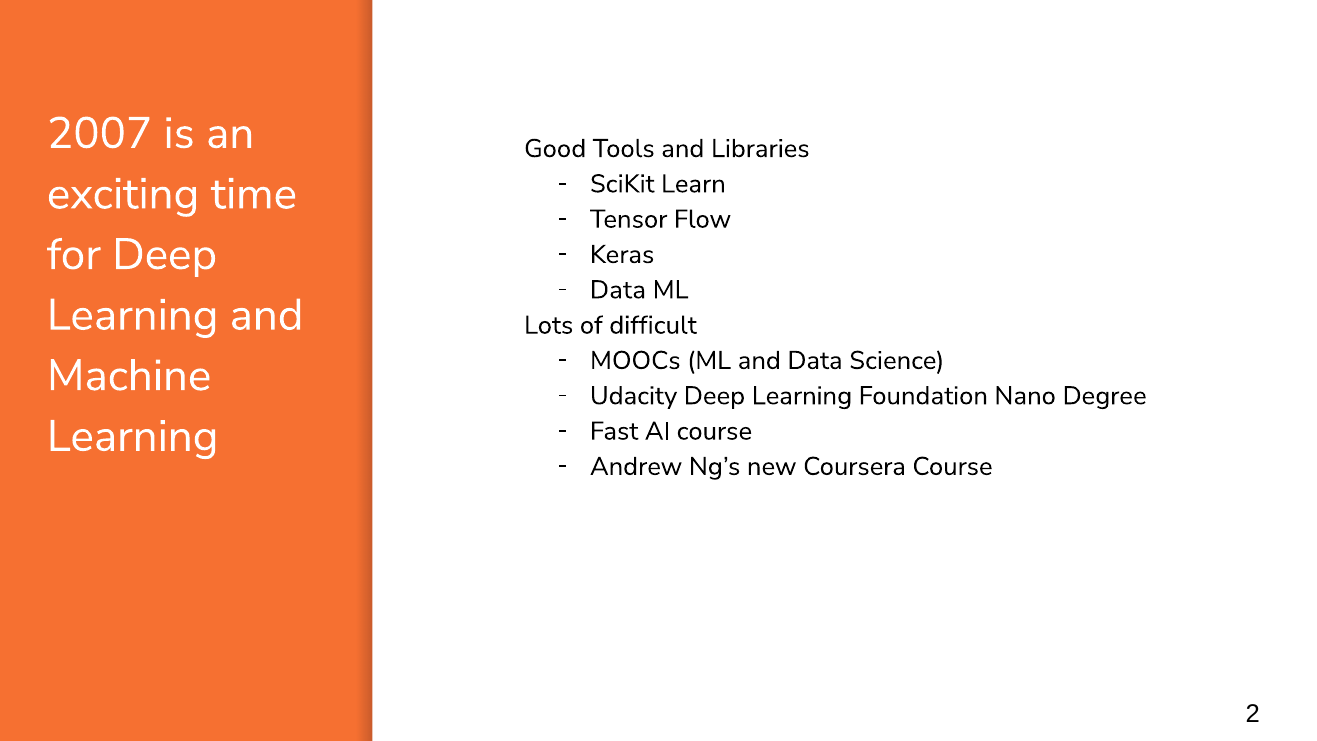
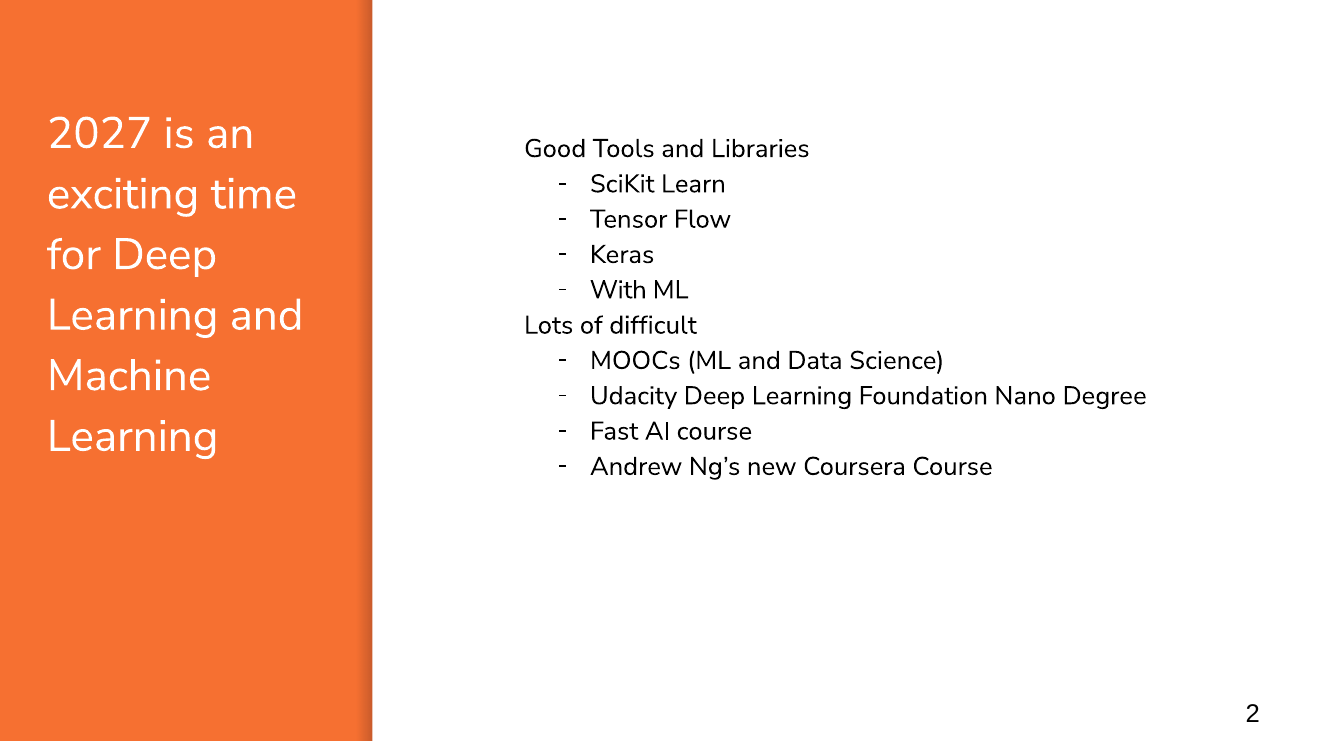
2007: 2007 -> 2027 (100, 133)
Data: Data -> With (618, 290)
